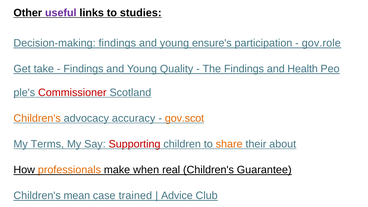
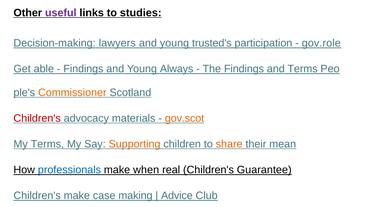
Decision-making findings: findings -> lawyers (117, 43)
ensure's: ensure's -> trusted's (212, 43)
take: take -> able (44, 69)
Quality: Quality -> Always (177, 69)
and Health: Health -> Terms (303, 69)
Commissioner colour: red -> orange (72, 93)
Children's colour: orange -> red (37, 118)
accuracy: accuracy -> materials (134, 118)
Supporting colour: red -> orange (135, 144)
about: about -> mean (283, 144)
professionals colour: orange -> blue (69, 170)
Children's mean: mean -> make (77, 196)
trained: trained -> making (135, 196)
